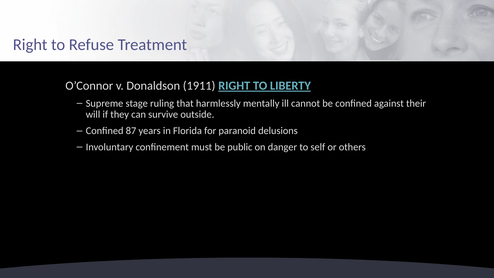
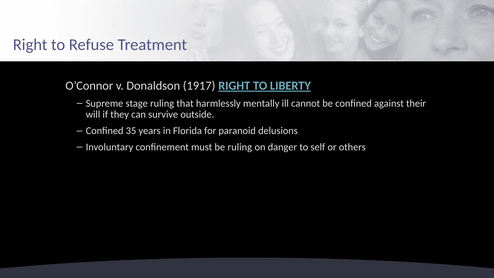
1911: 1911 -> 1917 (199, 86)
87: 87 -> 35 (131, 131)
be public: public -> ruling (240, 147)
